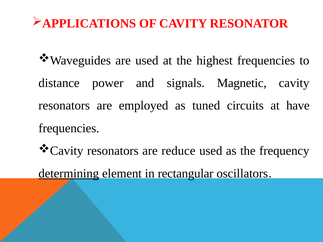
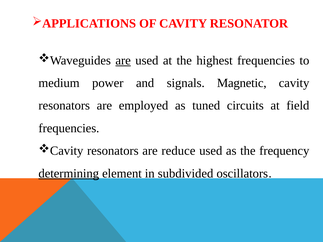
are underline: none -> present (123, 60)
distance: distance -> medium (59, 83)
have: have -> field (298, 106)
rectangular: rectangular -> subdivided (186, 174)
